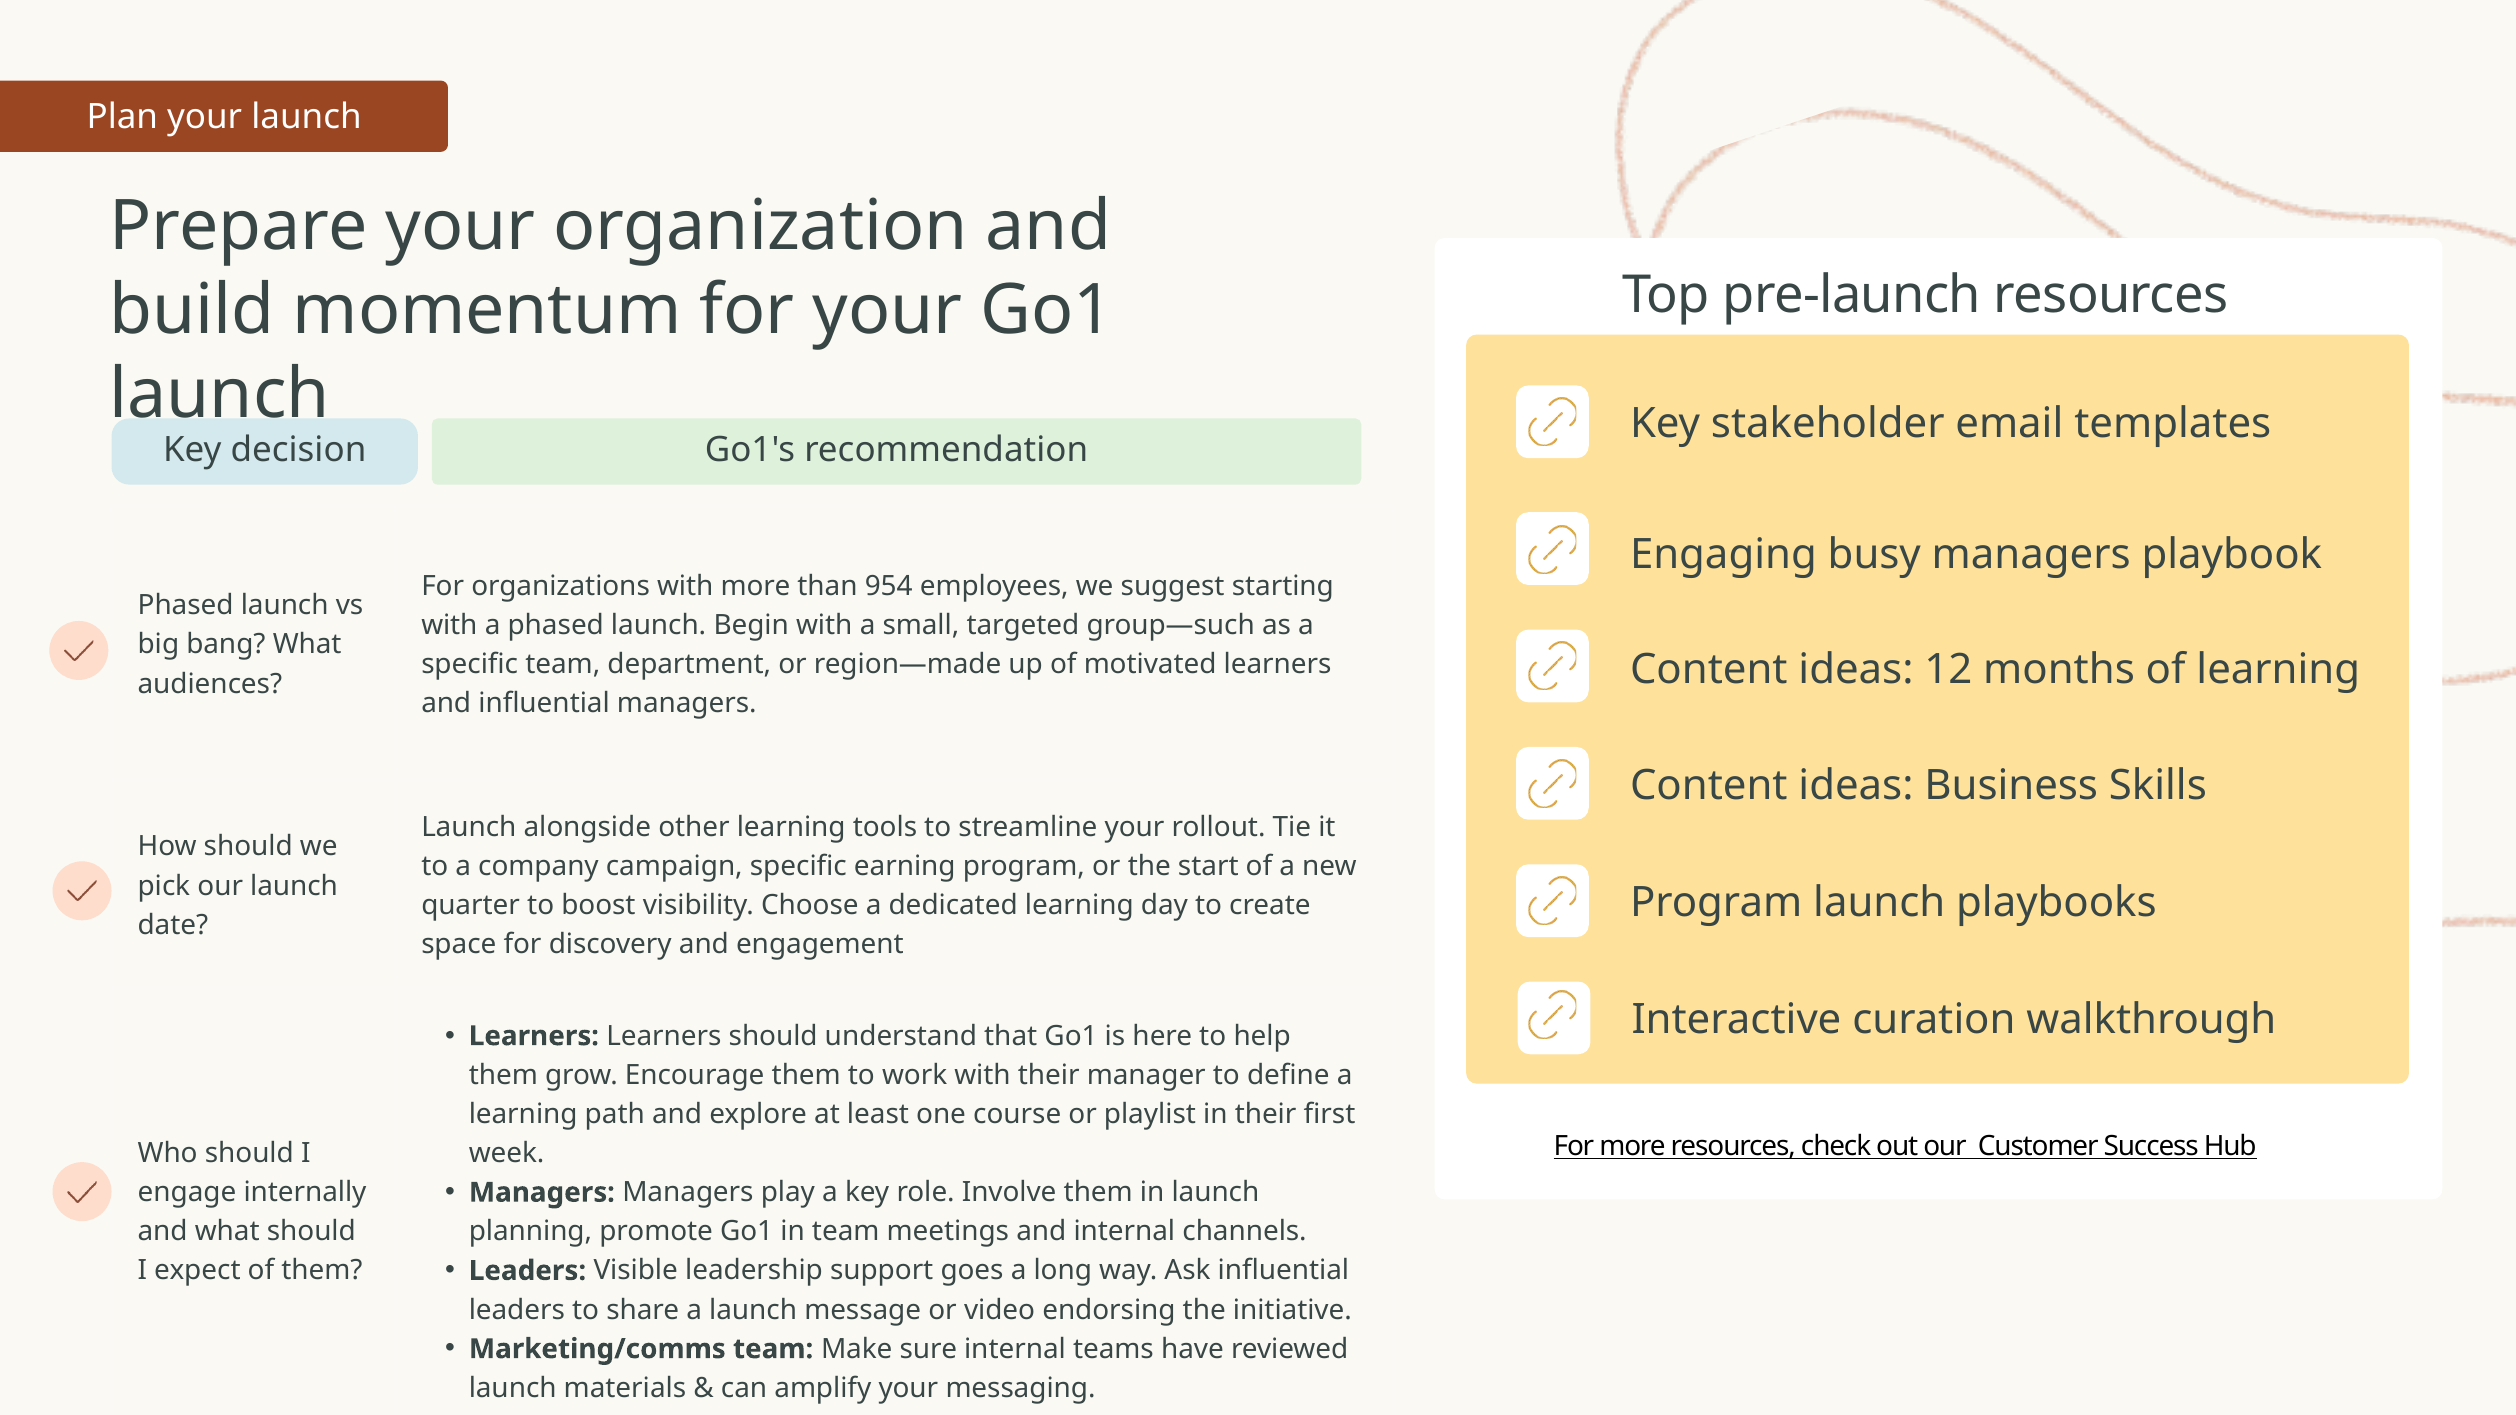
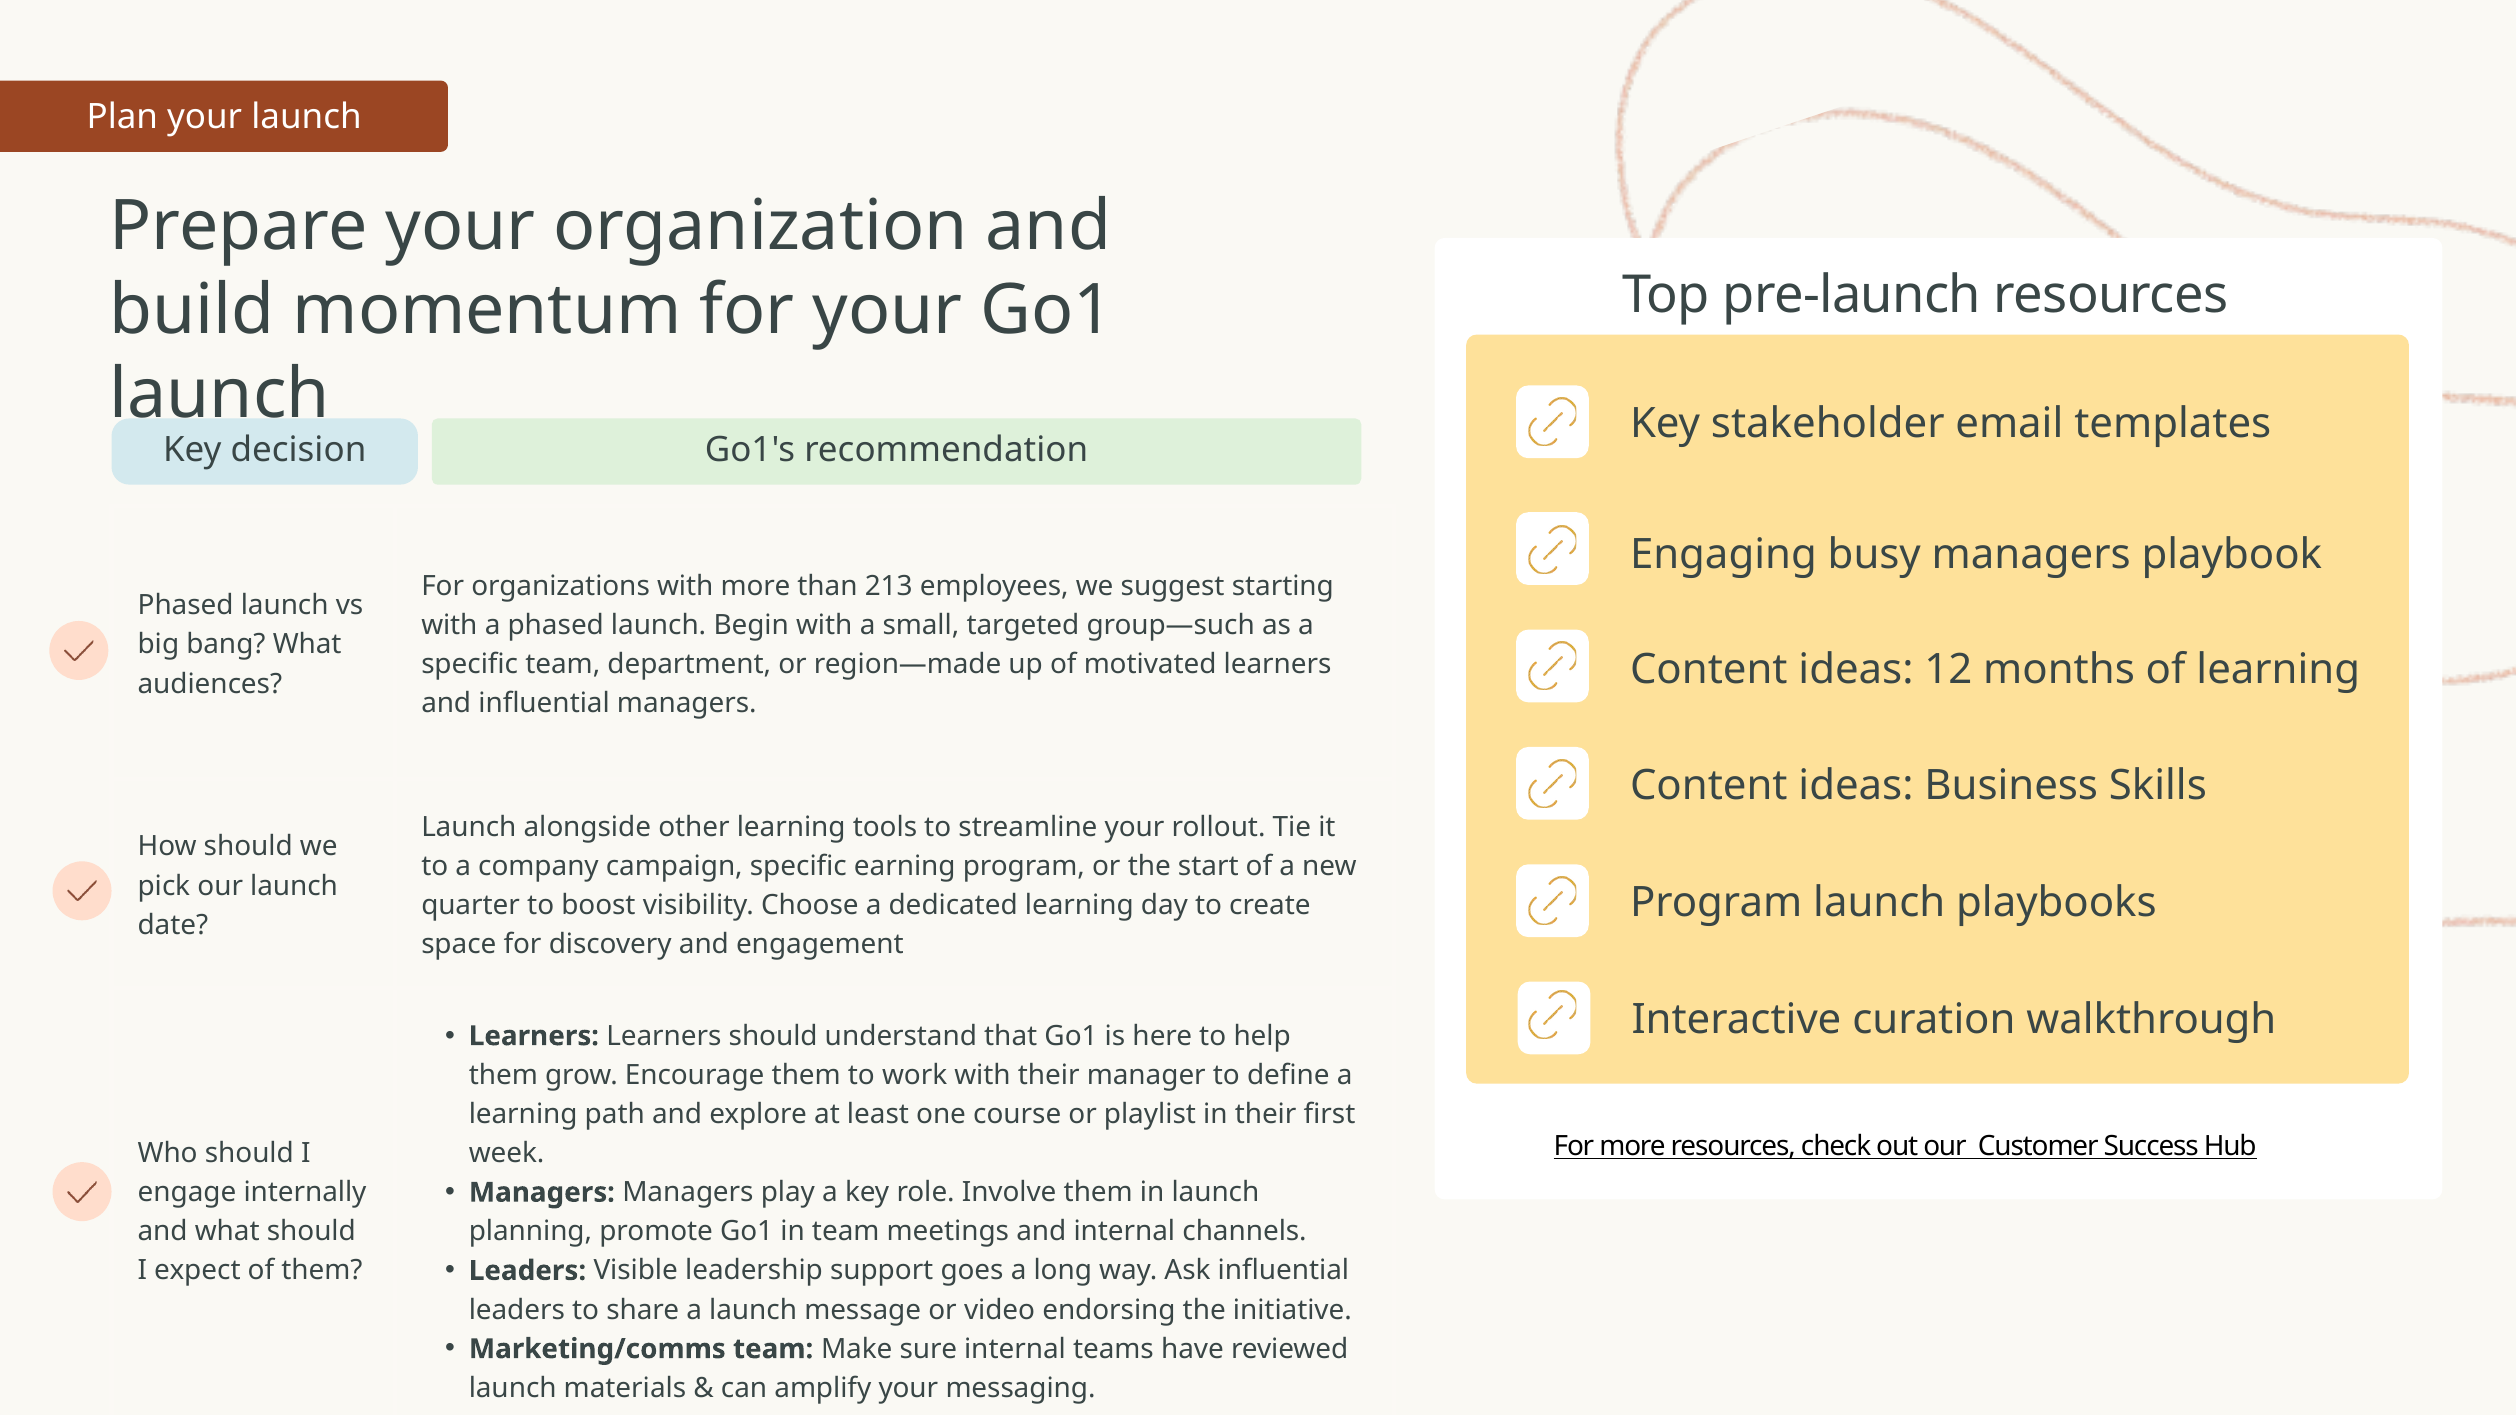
954: 954 -> 213 (889, 586)
